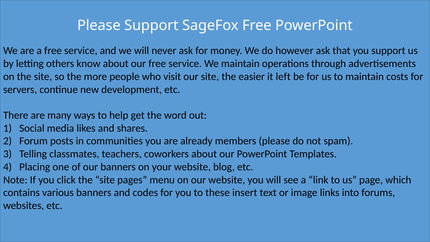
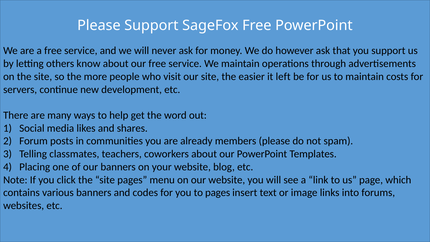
to these: these -> pages (218, 193)
